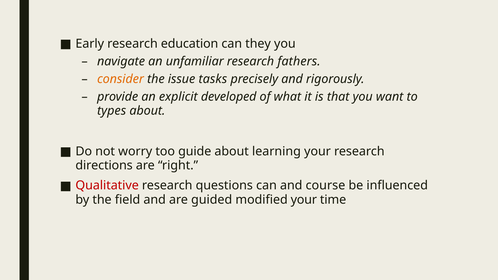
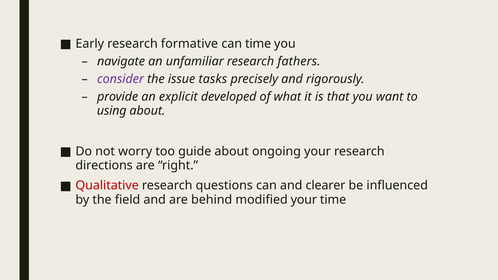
education: education -> formative (189, 44)
can they: they -> time (258, 44)
consider colour: orange -> purple (120, 79)
types: types -> using (112, 111)
learning: learning -> ongoing (276, 151)
course: course -> clearer (326, 186)
guided: guided -> behind (212, 200)
